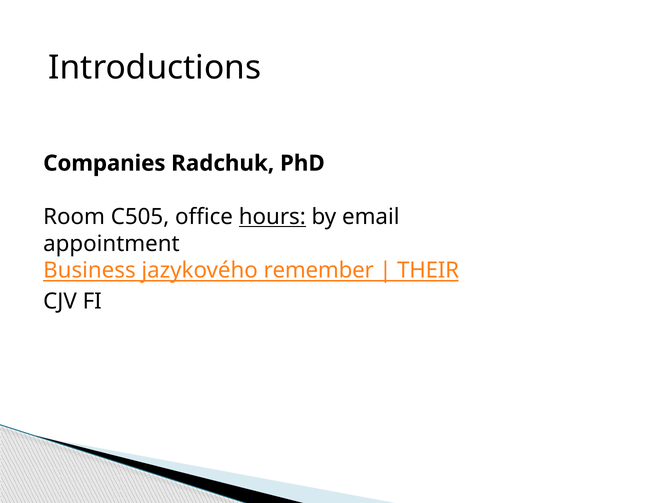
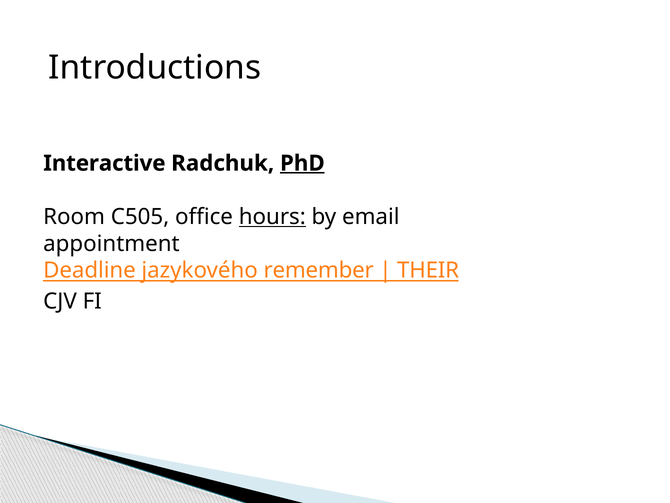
Companies: Companies -> Interactive (104, 163)
PhD underline: none -> present (302, 163)
Business: Business -> Deadline (90, 270)
